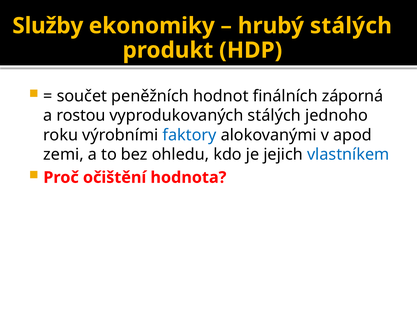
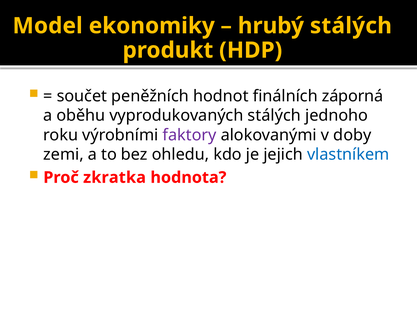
Služby: Služby -> Model (48, 26)
rostou: rostou -> oběhu (81, 115)
faktory colour: blue -> purple (190, 135)
apod: apod -> doby (352, 135)
očištění: očištění -> zkratka (114, 177)
